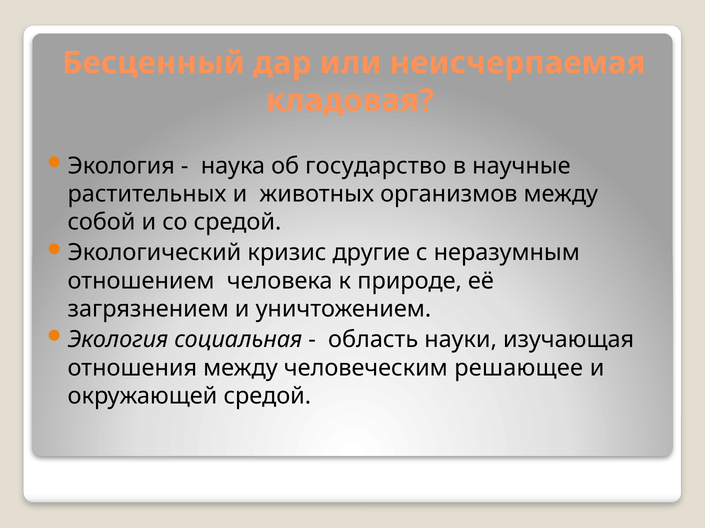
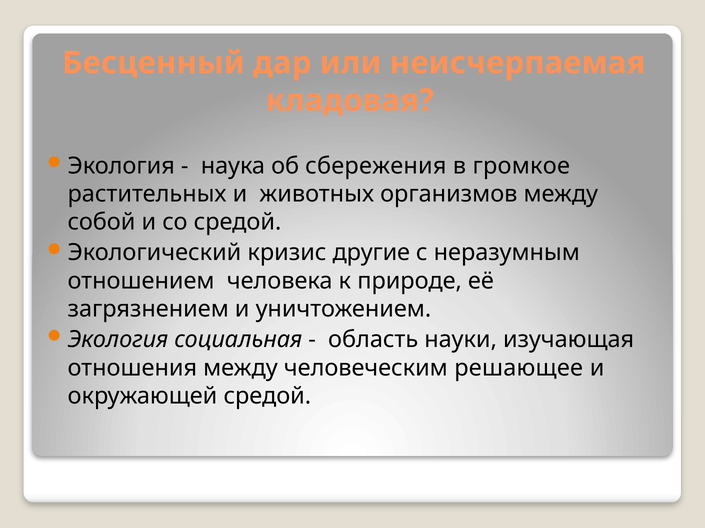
государство: государство -> сбережения (376, 166)
научные: научные -> громкое (521, 166)
